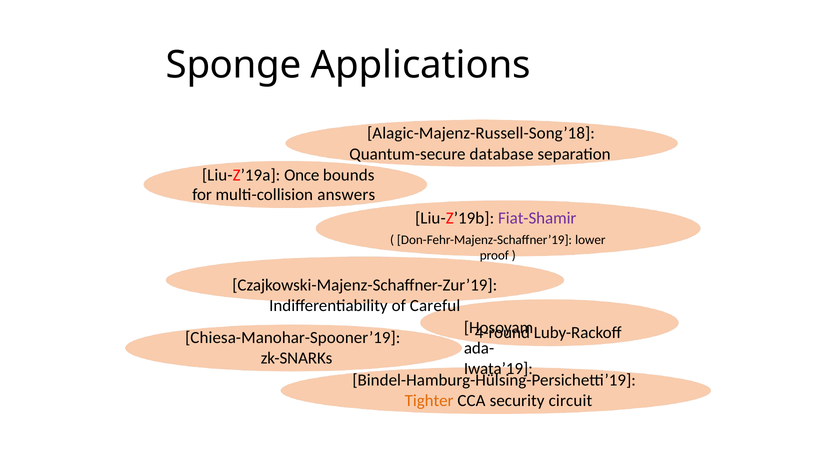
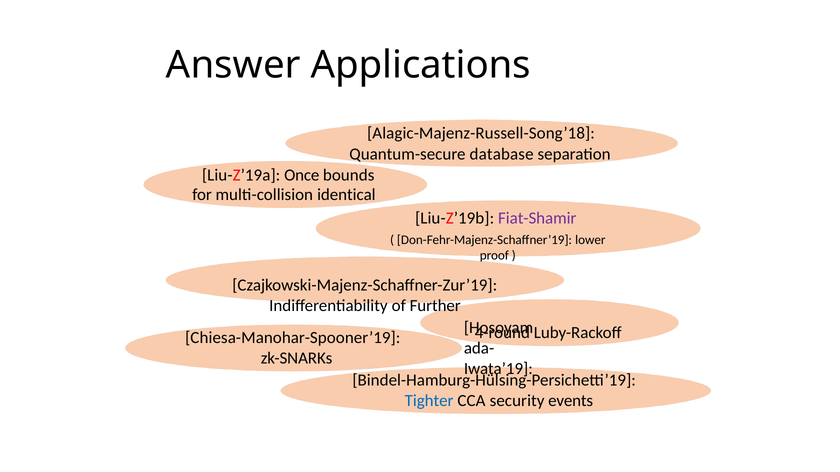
Sponge: Sponge -> Answer (233, 65)
answers: answers -> identical (346, 195)
Careful: Careful -> Further (435, 306)
Tighter colour: orange -> blue (429, 401)
circuit: circuit -> events (571, 401)
